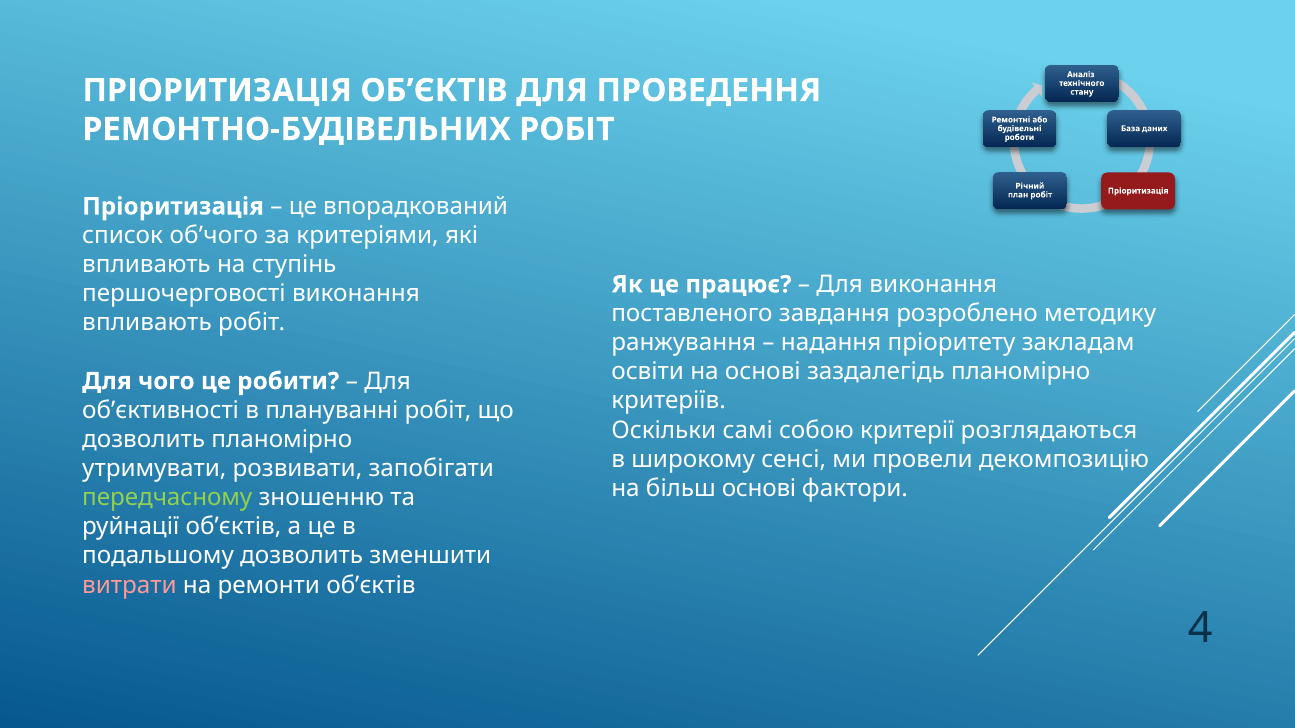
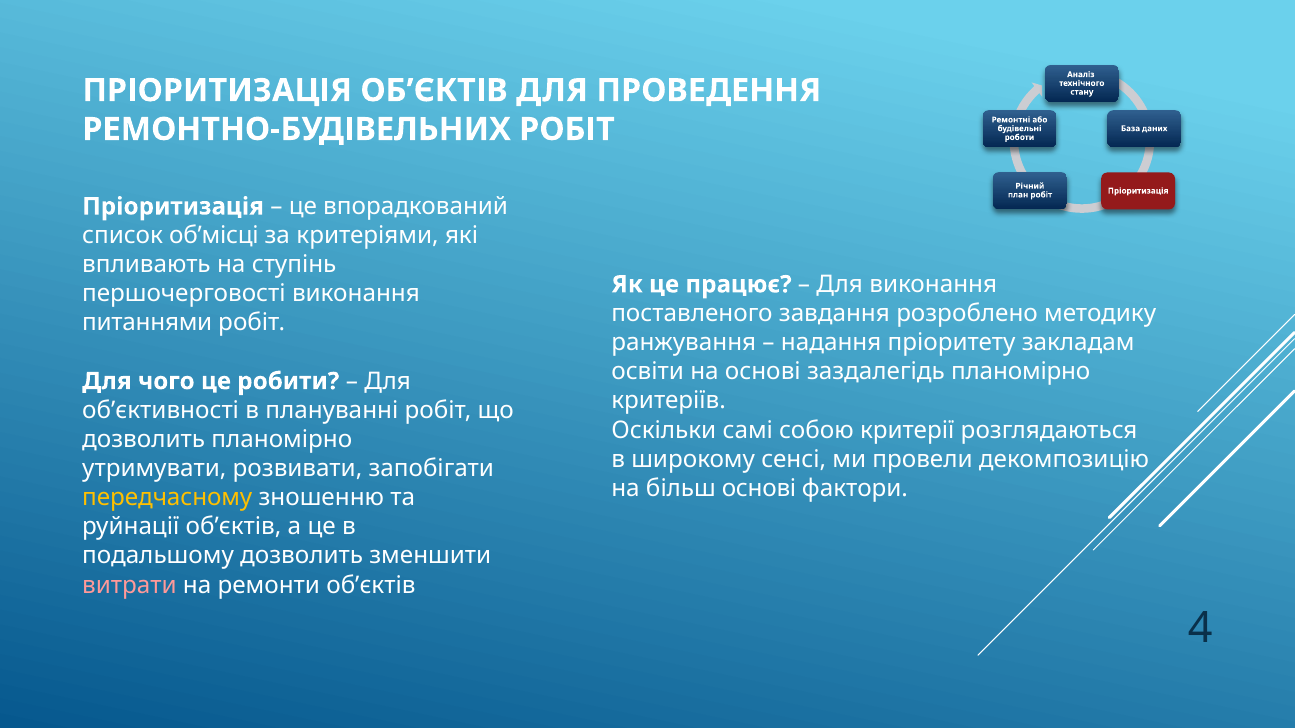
об’чого: об’чого -> об’місці (214, 236)
впливають: впливають -> питаннями (147, 323)
передчасному colour: light green -> yellow (167, 498)
